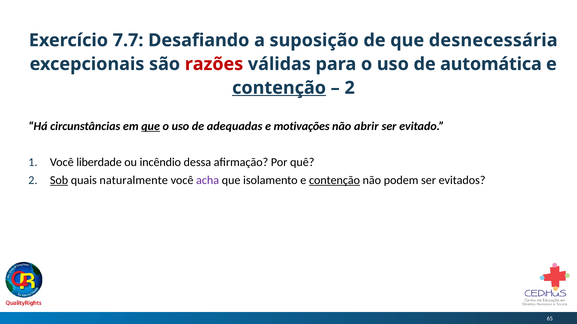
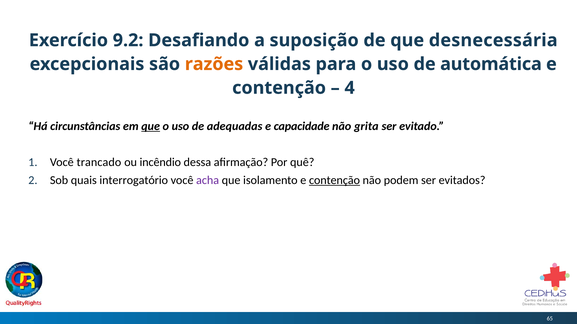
7.7: 7.7 -> 9.2 (128, 40)
razões colour: red -> orange (214, 64)
contenção underline: present -> none (279, 88)
2: 2 -> 4 (350, 88)
motivações: motivações -> capacidade (302, 126)
abrir: abrir -> grita (366, 126)
liberdade: liberdade -> trancado (99, 163)
Sob underline: present -> none (59, 181)
naturalmente: naturalmente -> interrogatório (134, 181)
